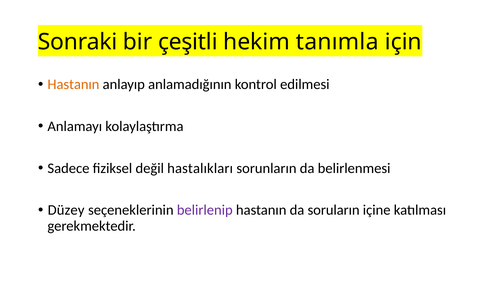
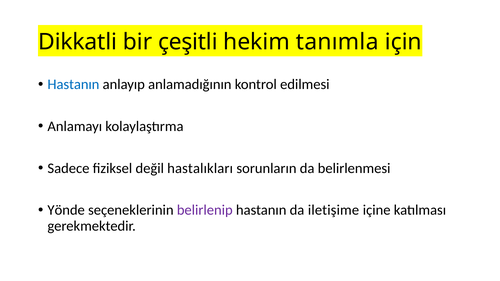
Sonraki: Sonraki -> Dikkatli (78, 42)
Hastanın colour: orange -> blue (73, 85)
Düzey: Düzey -> Yönde (66, 210)
soruların: soruların -> iletişime (333, 210)
